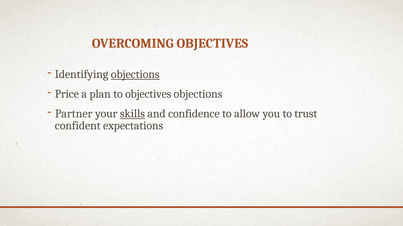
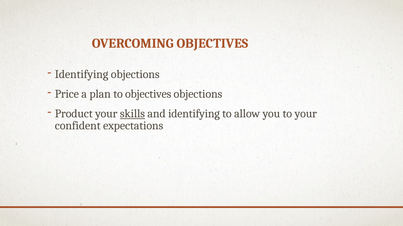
objections underline: present -> none (135, 75)
Partner: Partner -> Product (74, 114)
and confidence: confidence -> identifying (194, 114)
to trust: trust -> your (306, 114)
